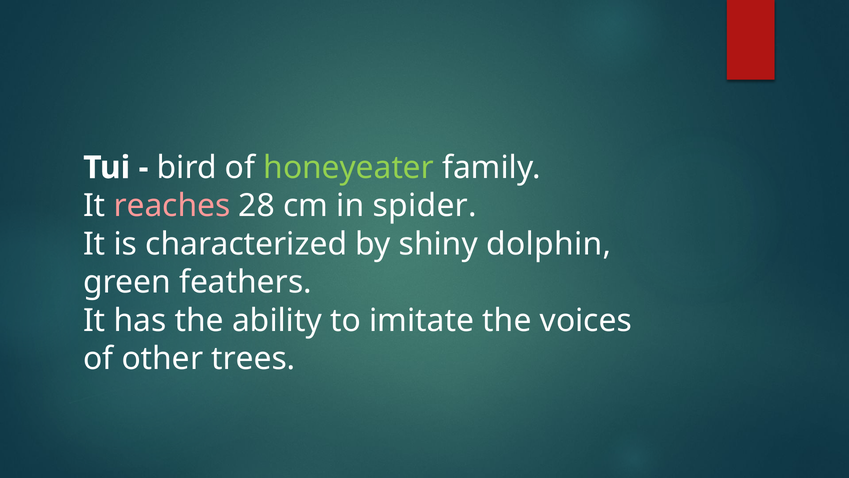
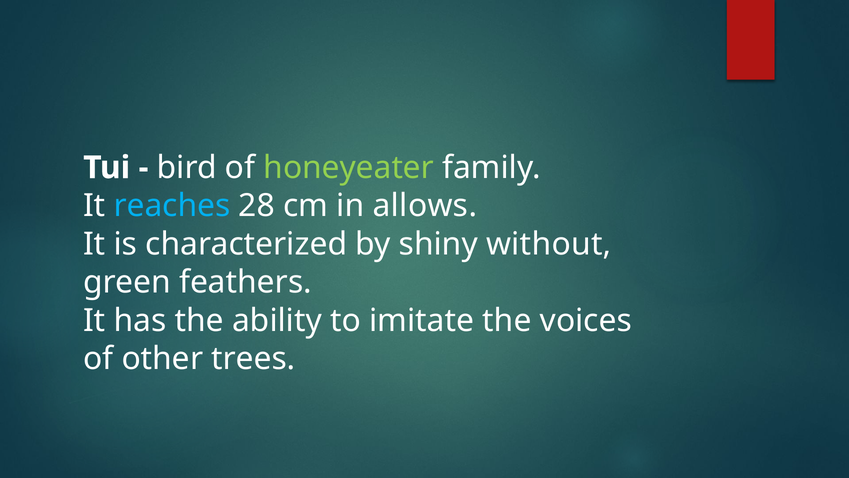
reaches colour: pink -> light blue (172, 206)
spider: spider -> allows (425, 206)
dolphin: dolphin -> without (549, 244)
